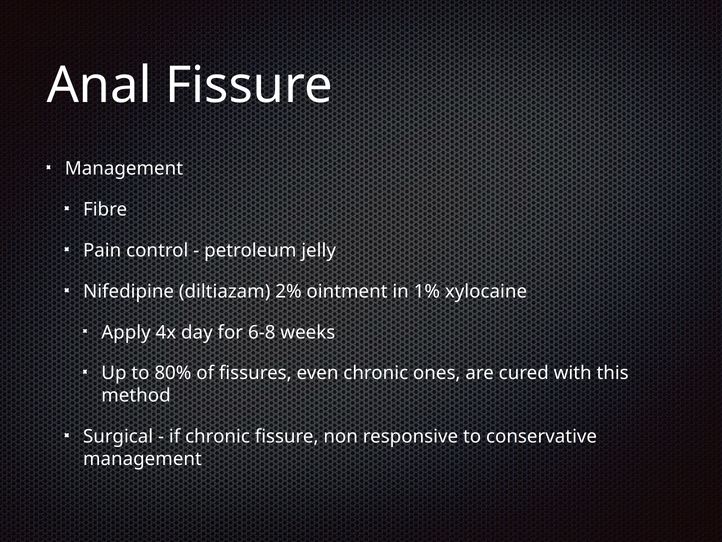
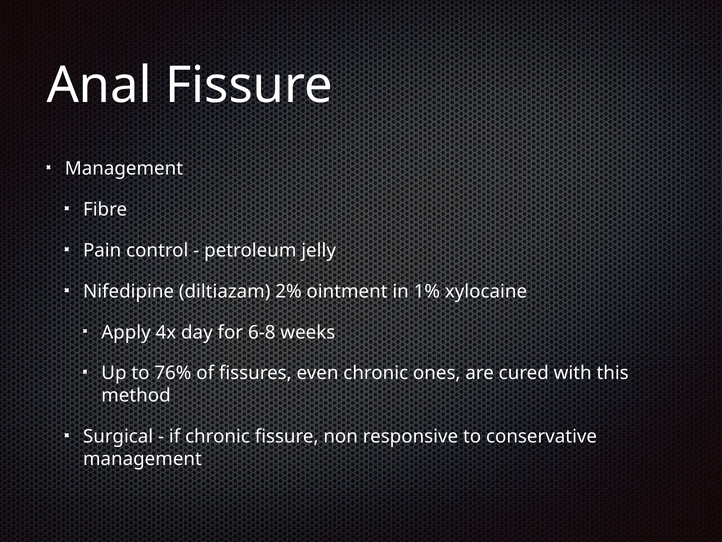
80%: 80% -> 76% (173, 373)
